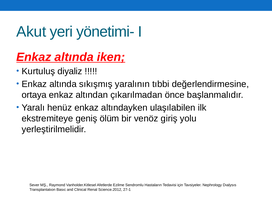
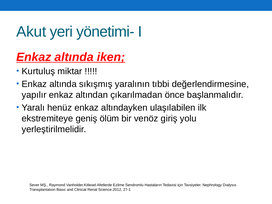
diyaliz: diyaliz -> miktar (70, 71)
ortaya: ortaya -> yapılır (34, 95)
